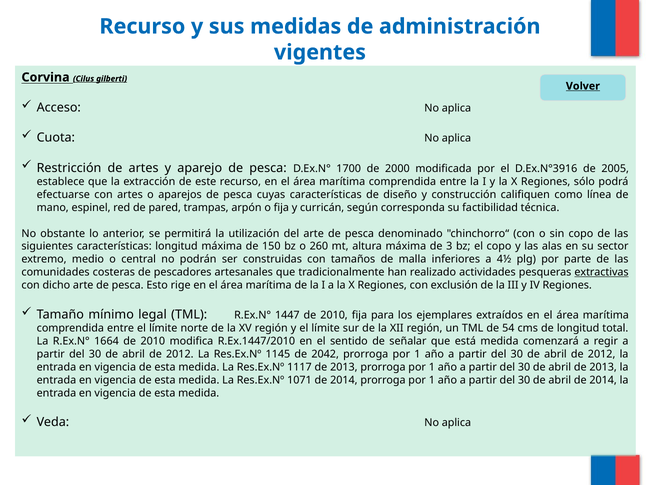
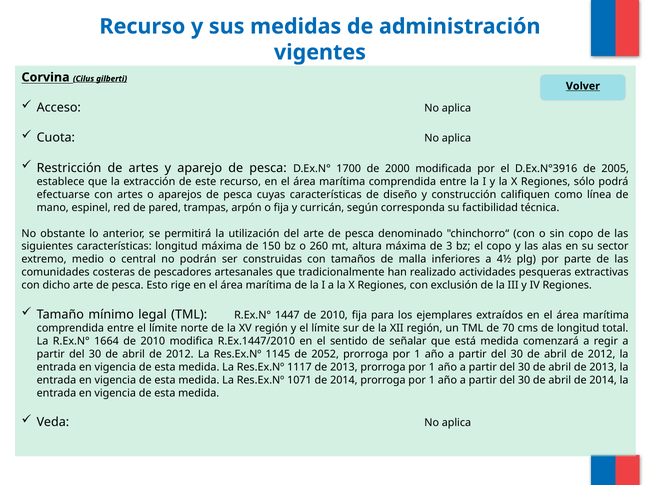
extractivas underline: present -> none (602, 272)
54: 54 -> 70 (508, 328)
2042: 2042 -> 2052 (325, 354)
